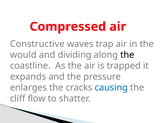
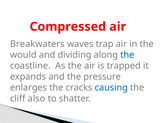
Constructive: Constructive -> Breakwaters (37, 44)
the colour: black -> blue (127, 55)
flow: flow -> also (36, 99)
